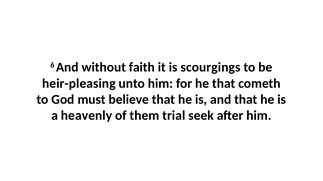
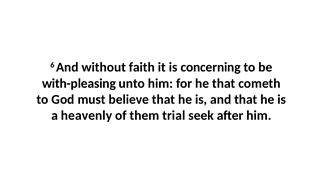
scourgings: scourgings -> concerning (211, 68)
heir-pleasing: heir-pleasing -> with-pleasing (79, 84)
